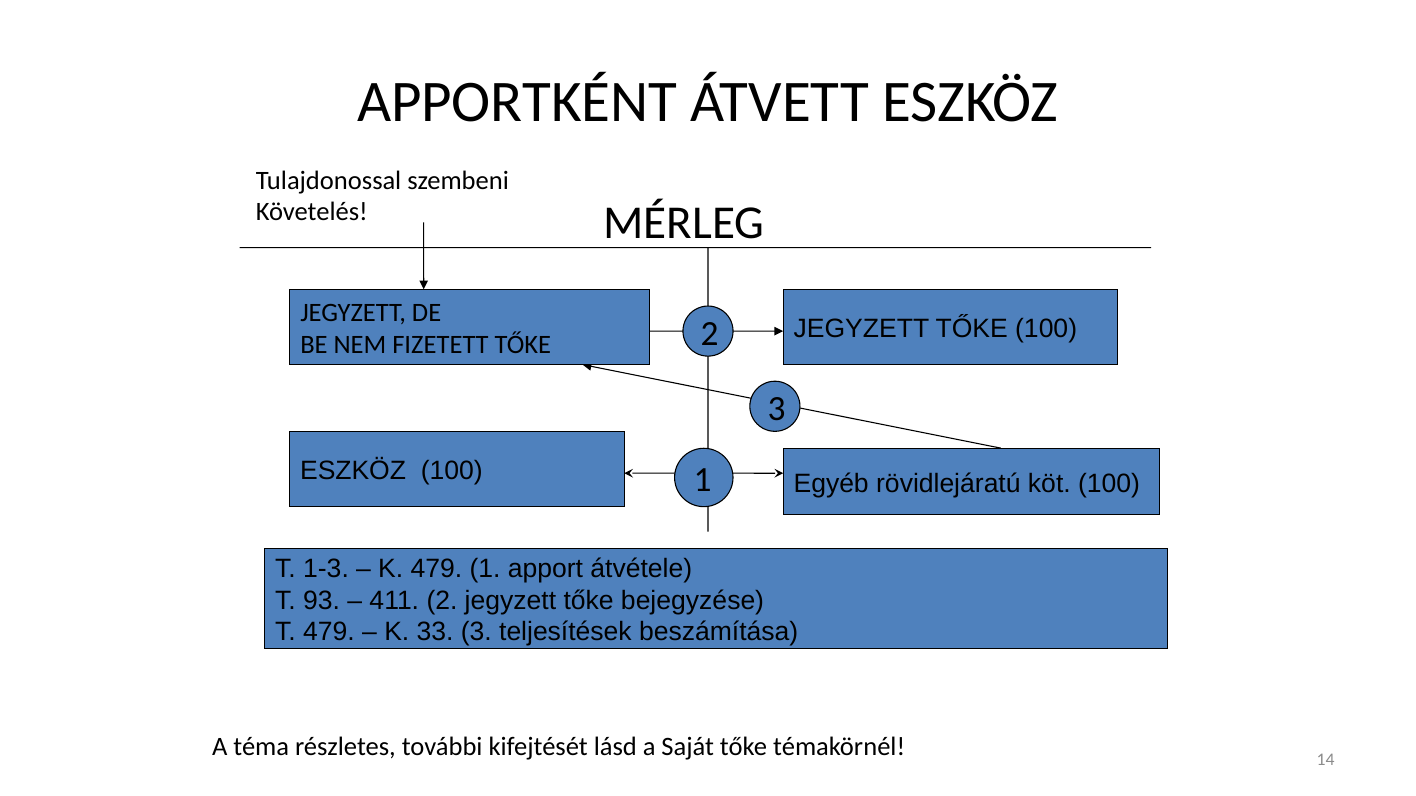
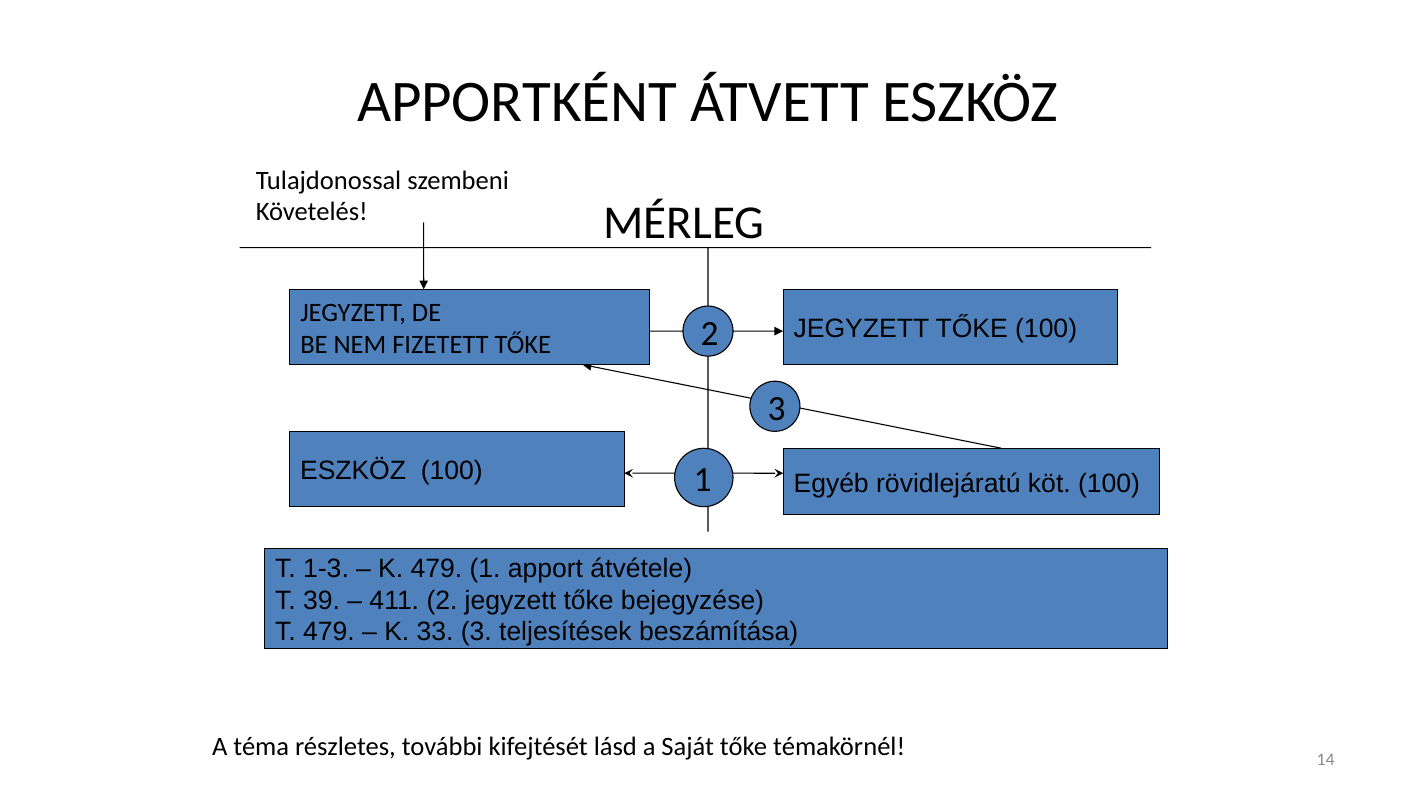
93: 93 -> 39 (322, 601)
